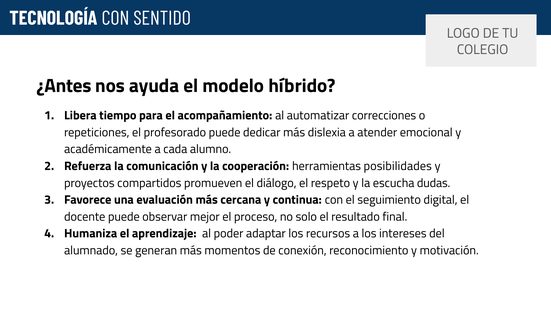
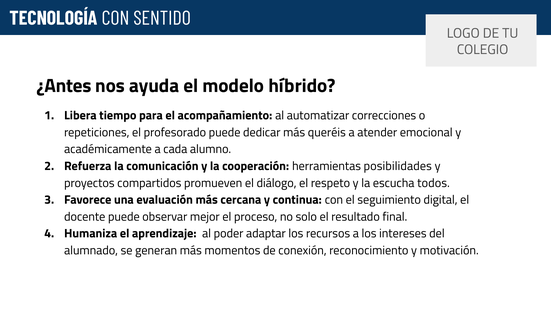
dislexia: dislexia -> queréis (327, 132)
dudas: dudas -> todos (433, 183)
